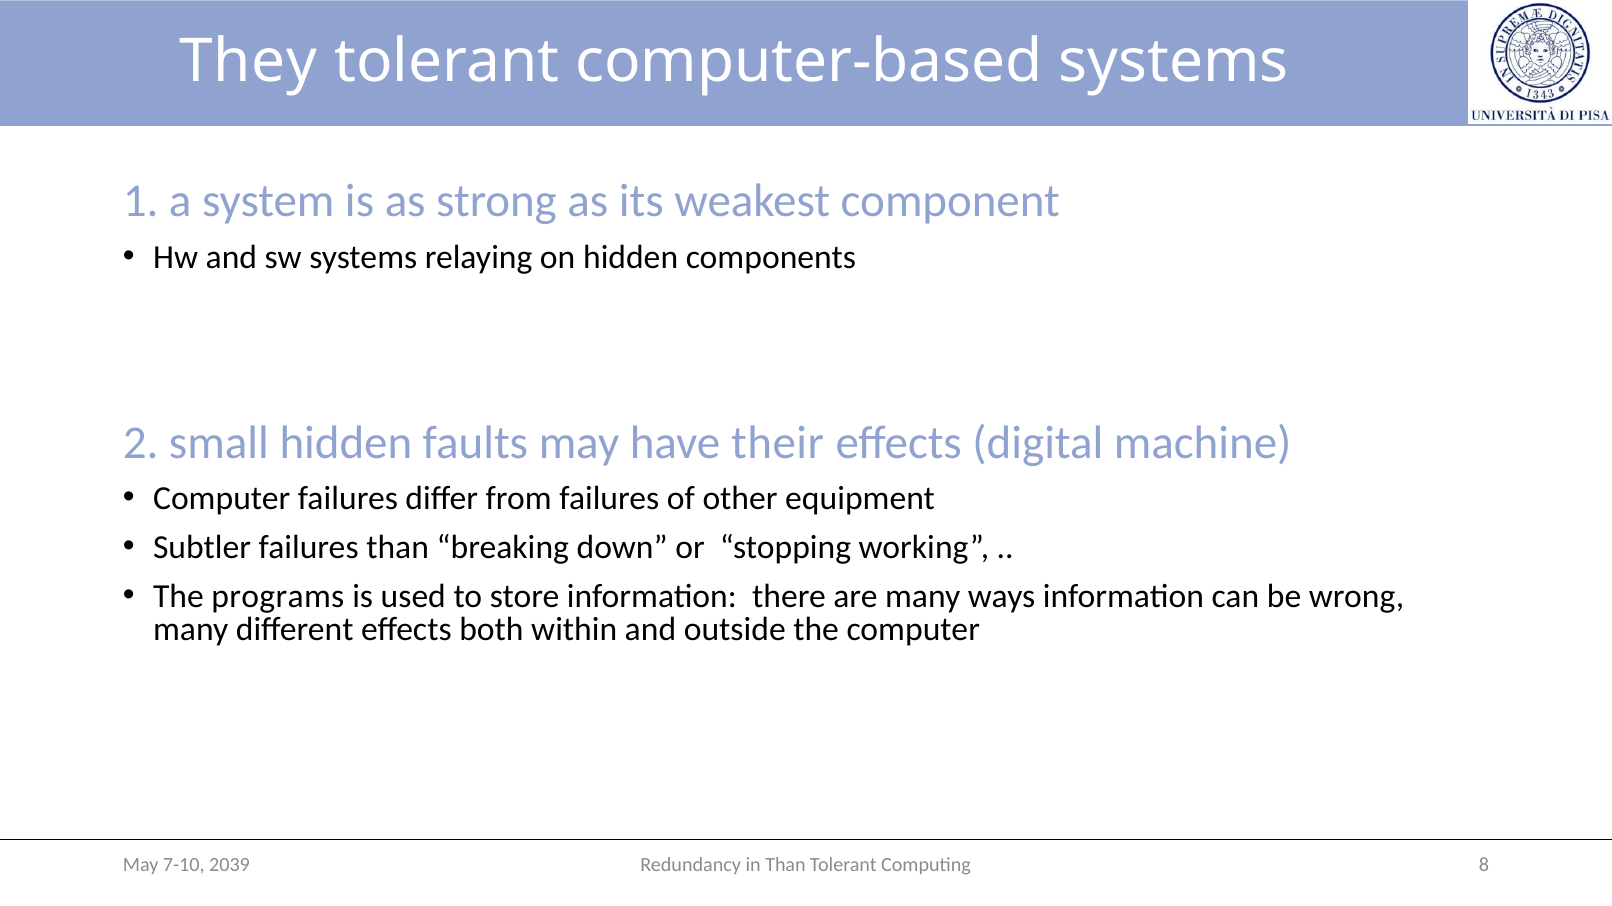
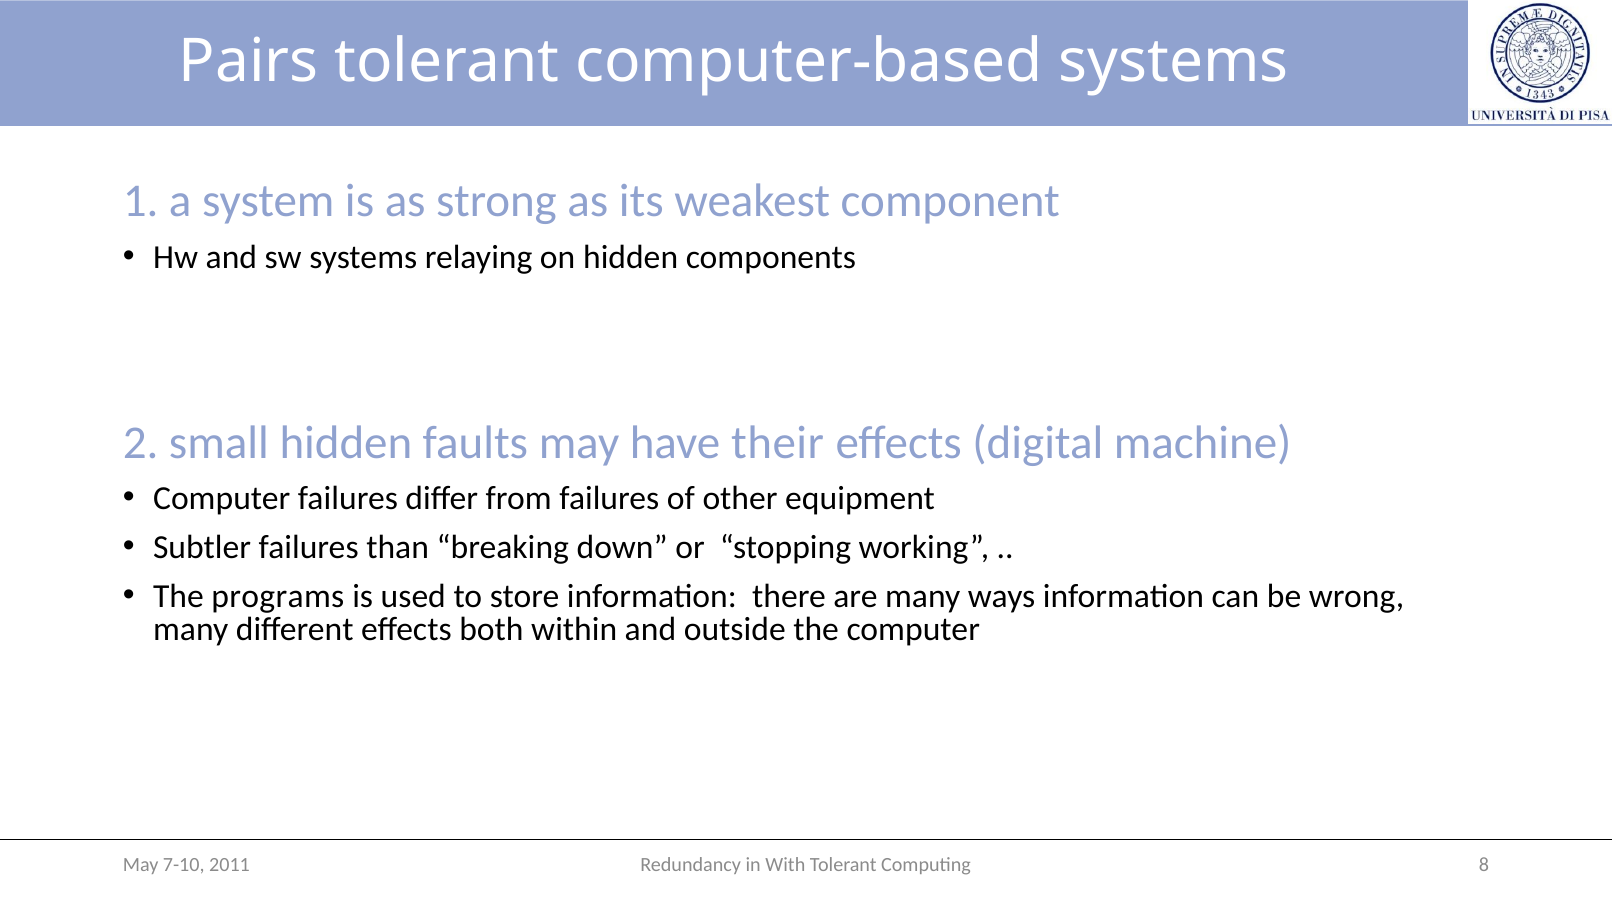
They: They -> Pairs (249, 61)
in Than: Than -> With (785, 866)
2039: 2039 -> 2011 (230, 866)
